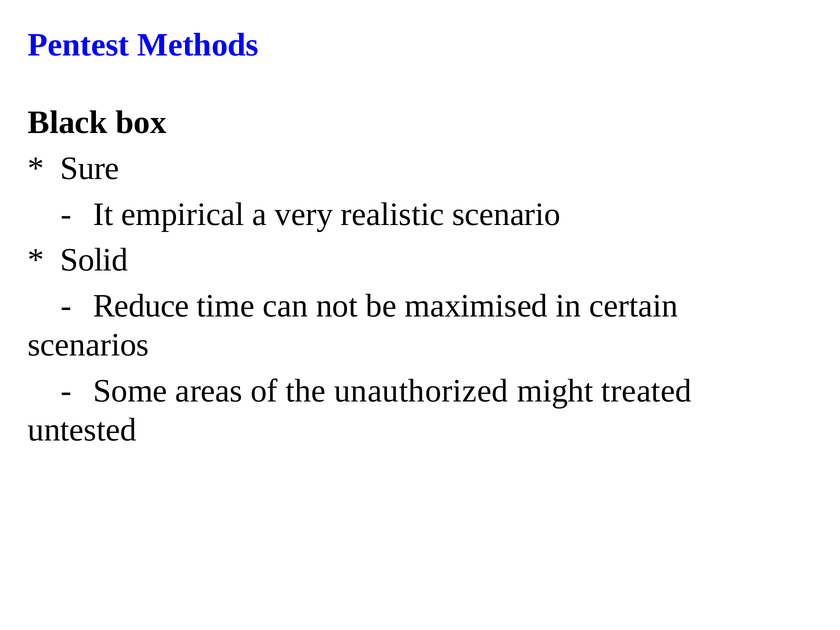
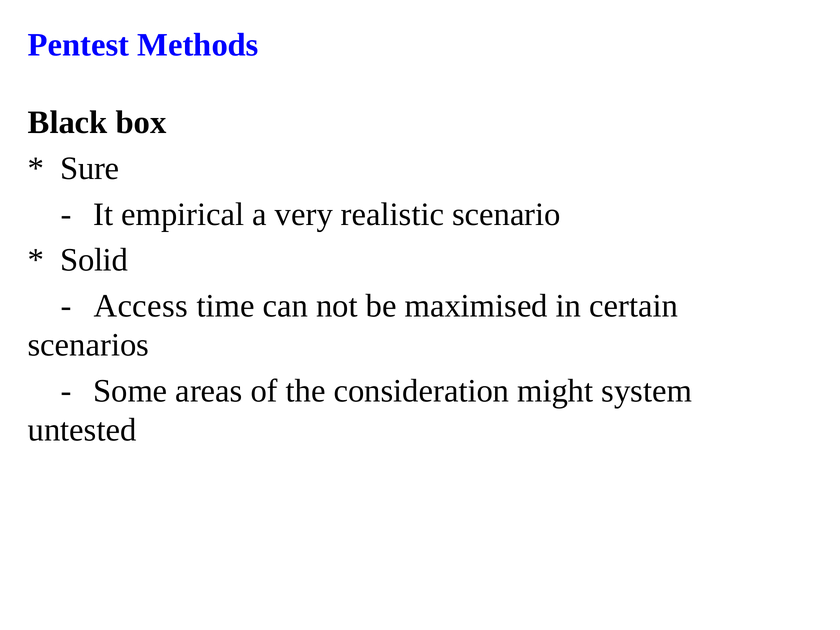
Reduce: Reduce -> Access (141, 306)
unauthorized: unauthorized -> consideration (421, 391)
treated: treated -> system (647, 391)
